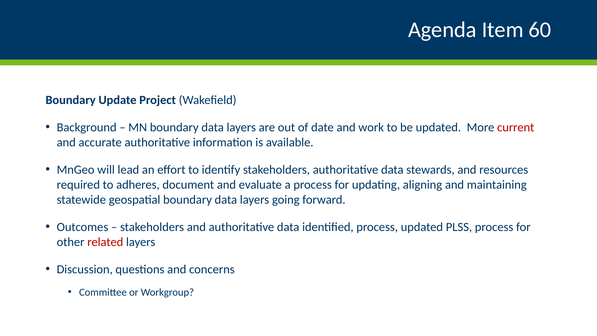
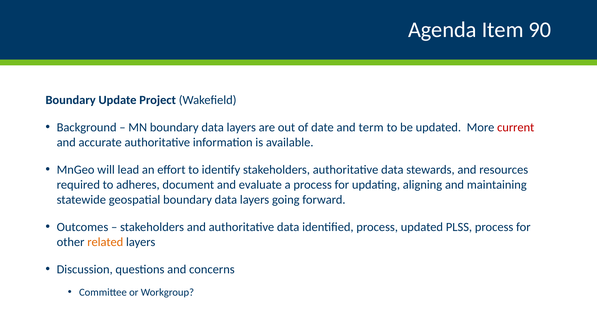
60: 60 -> 90 (540, 30)
work: work -> term (371, 127)
related colour: red -> orange (105, 242)
